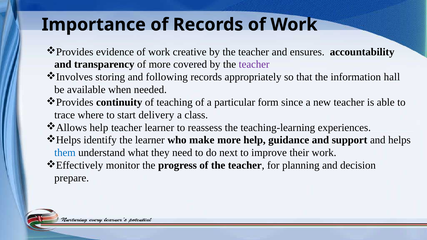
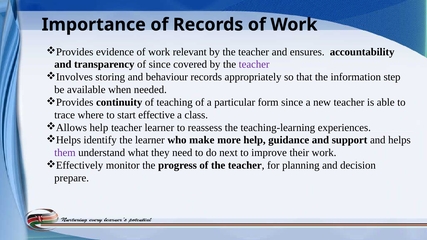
creative: creative -> relevant (190, 52)
of more: more -> since (160, 64)
following: following -> behaviour (167, 77)
hall: hall -> step (392, 77)
delivery: delivery -> effective (156, 115)
them colour: blue -> purple (65, 153)
